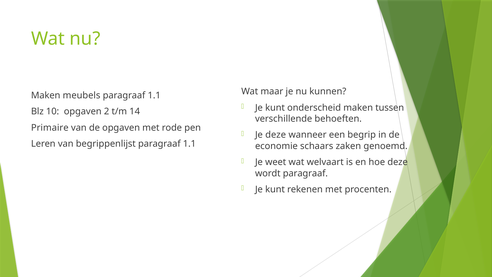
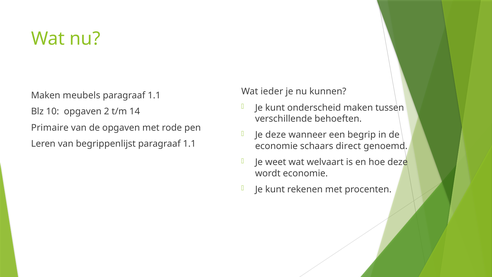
maar: maar -> ieder (272, 91)
zaken: zaken -> direct (348, 146)
wordt paragraaf: paragraaf -> economie (305, 173)
